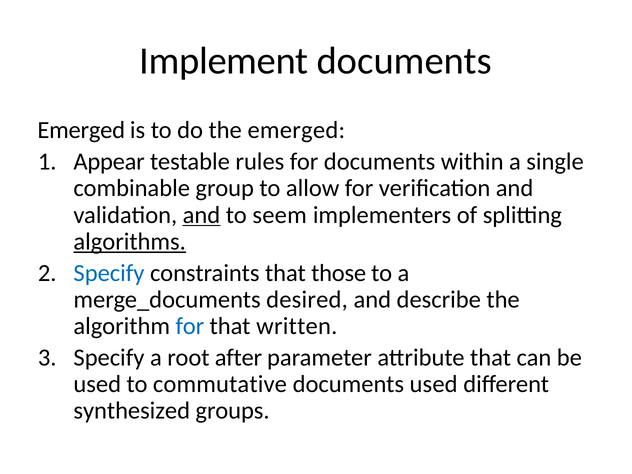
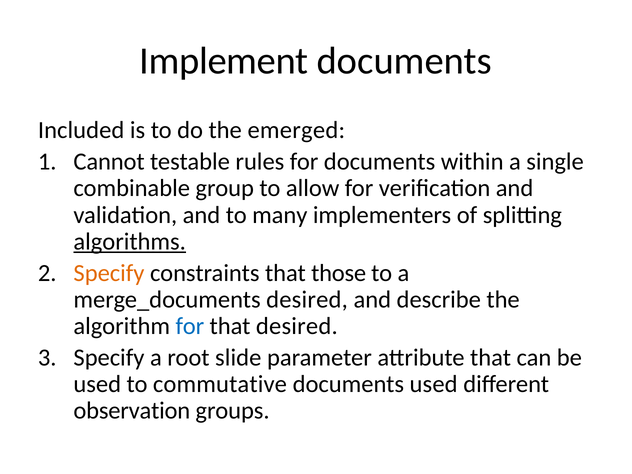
Emerged: Emerged -> Included (81, 130)
Appear: Appear -> Cannot (109, 162)
and underline: present -> none (202, 215)
seem: seem -> many (280, 215)
Specify colour: blue -> orange (109, 273)
that written: written -> desired (297, 326)
after: after -> slide (238, 358)
synthesized: synthesized -> observation (132, 411)
